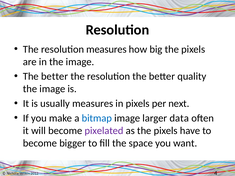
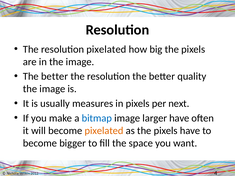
resolution measures: measures -> pixelated (106, 49)
larger data: data -> have (179, 118)
pixelated colour: purple -> orange (104, 131)
